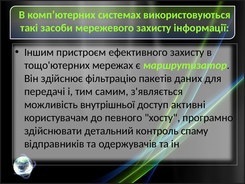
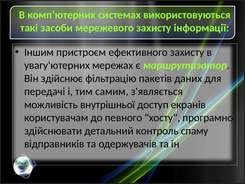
тощо'ютерних: тощо'ютерних -> увагу'ютерних (57, 65)
активні: активні -> екранів (188, 104)
